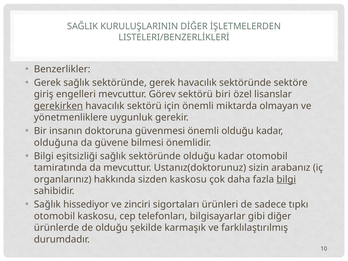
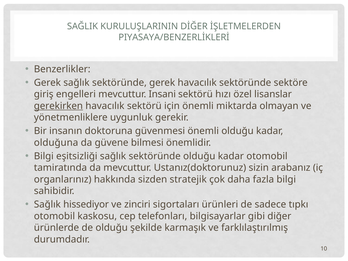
LISTELERI/BENZERLİKLERİ: LISTELERI/BENZERLİKLERİ -> PIYASAYA/BENZERLİKLERİ (174, 37)
Görev: Görev -> Insani (162, 94)
biri: biri -> hızı (223, 94)
sizden kaskosu: kaskosu -> stratejik (188, 179)
bilgi underline: present -> none (286, 179)
